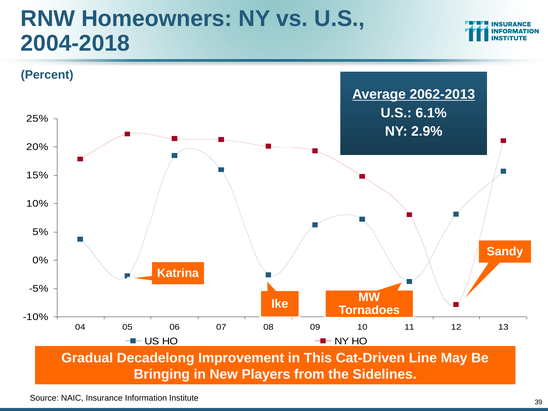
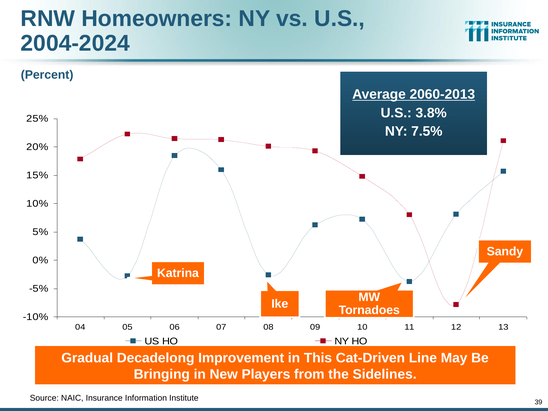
2004-2018: 2004-2018 -> 2004-2024 (75, 43)
2062-2013: 2062-2013 -> 2060-2013 (442, 94)
6.1%: 6.1% -> 3.8% (431, 113)
2.9%: 2.9% -> 7.5% (427, 131)
